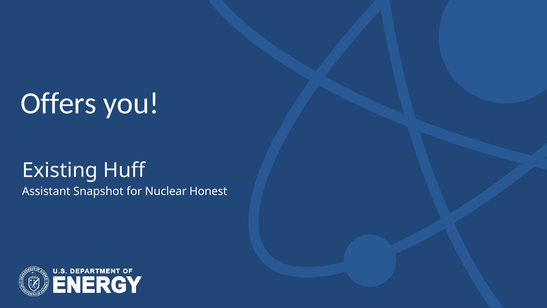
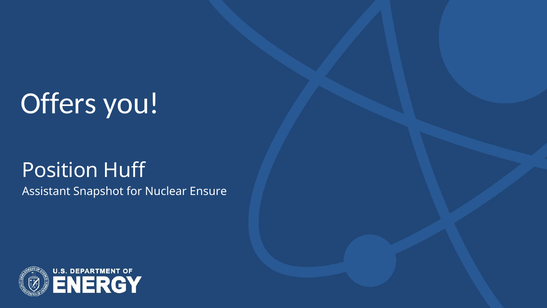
Existing: Existing -> Position (60, 170)
Honest: Honest -> Ensure (208, 191)
